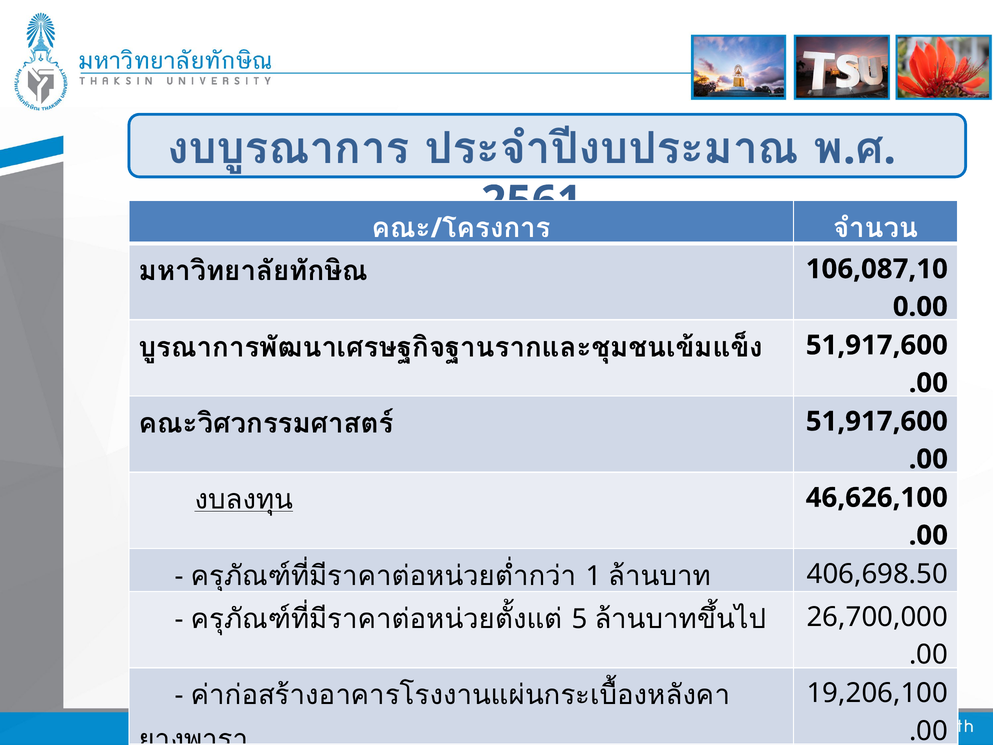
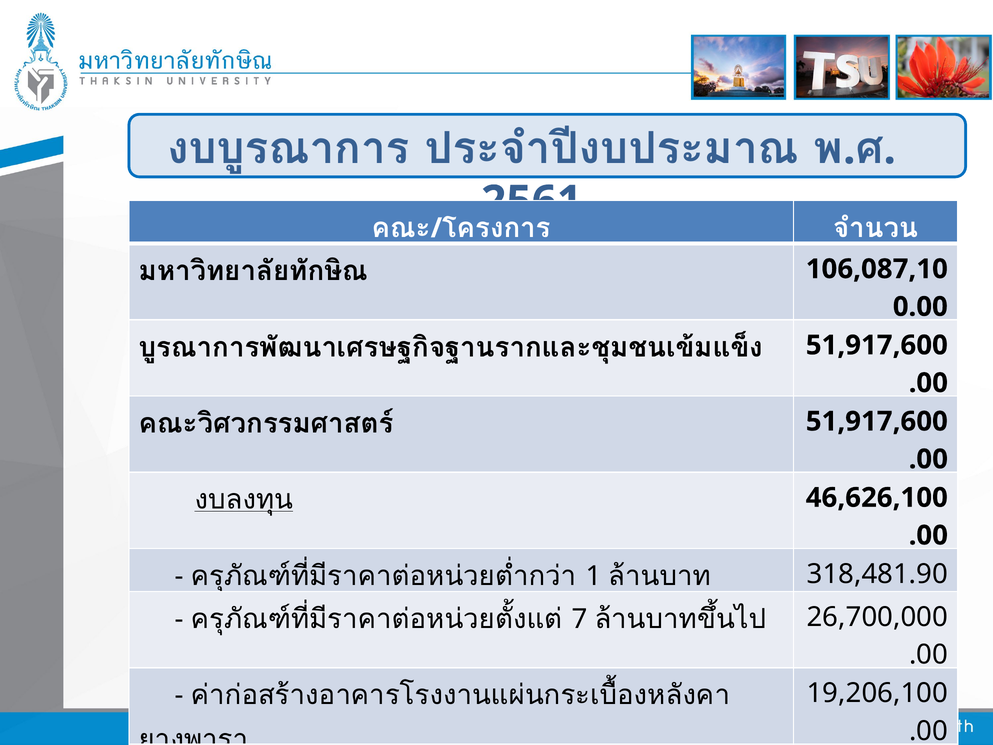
406,698.50: 406,698.50 -> 318,481.90 (877, 574)
5: 5 -> 7 (580, 619)
